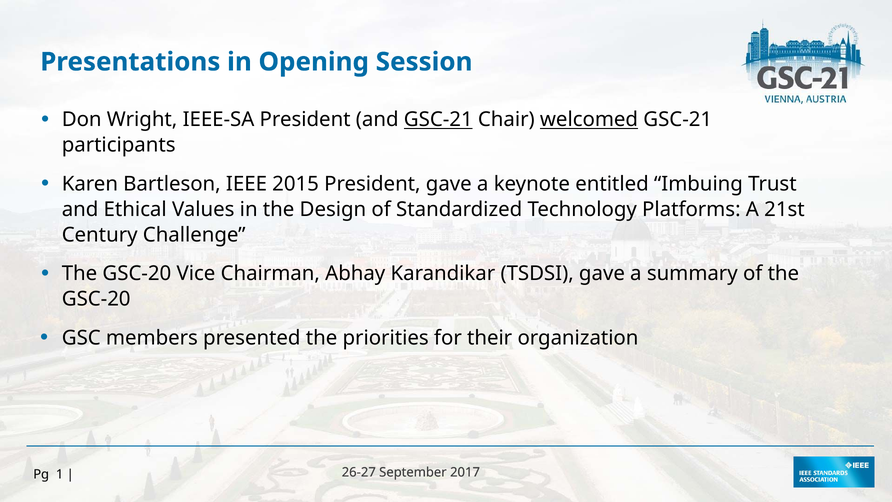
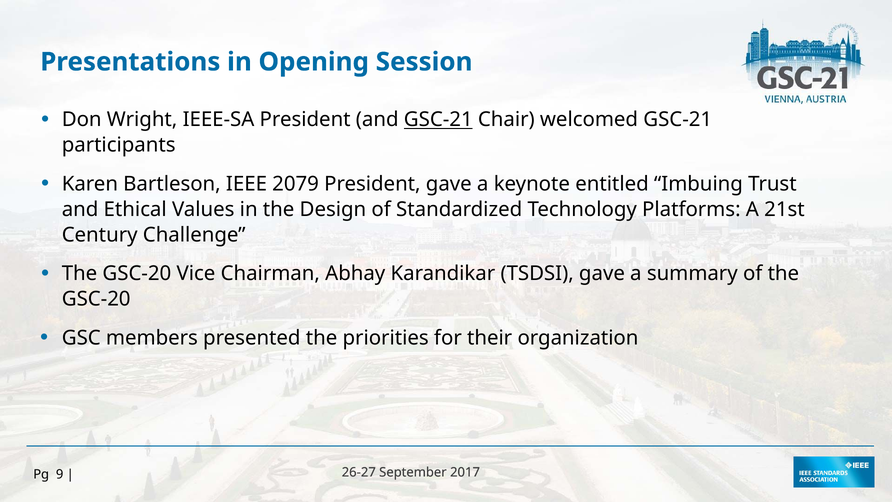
welcomed underline: present -> none (589, 120)
2015: 2015 -> 2079 (296, 184)
1: 1 -> 9 (60, 474)
